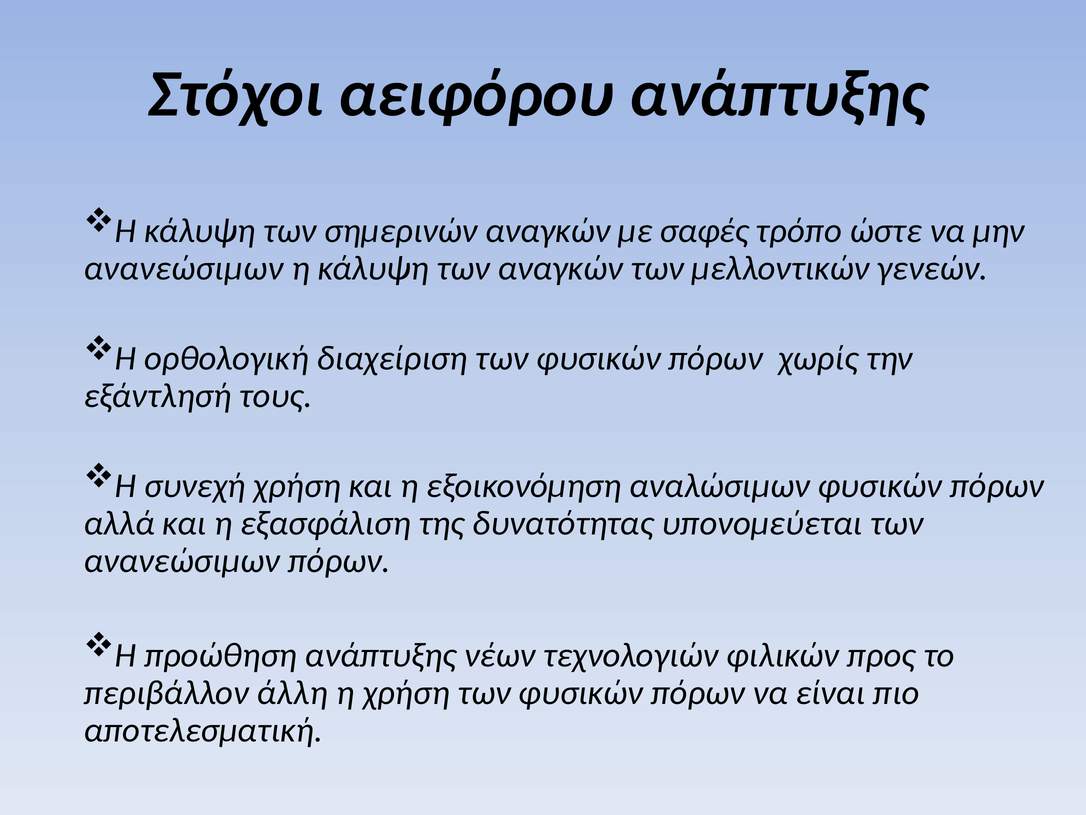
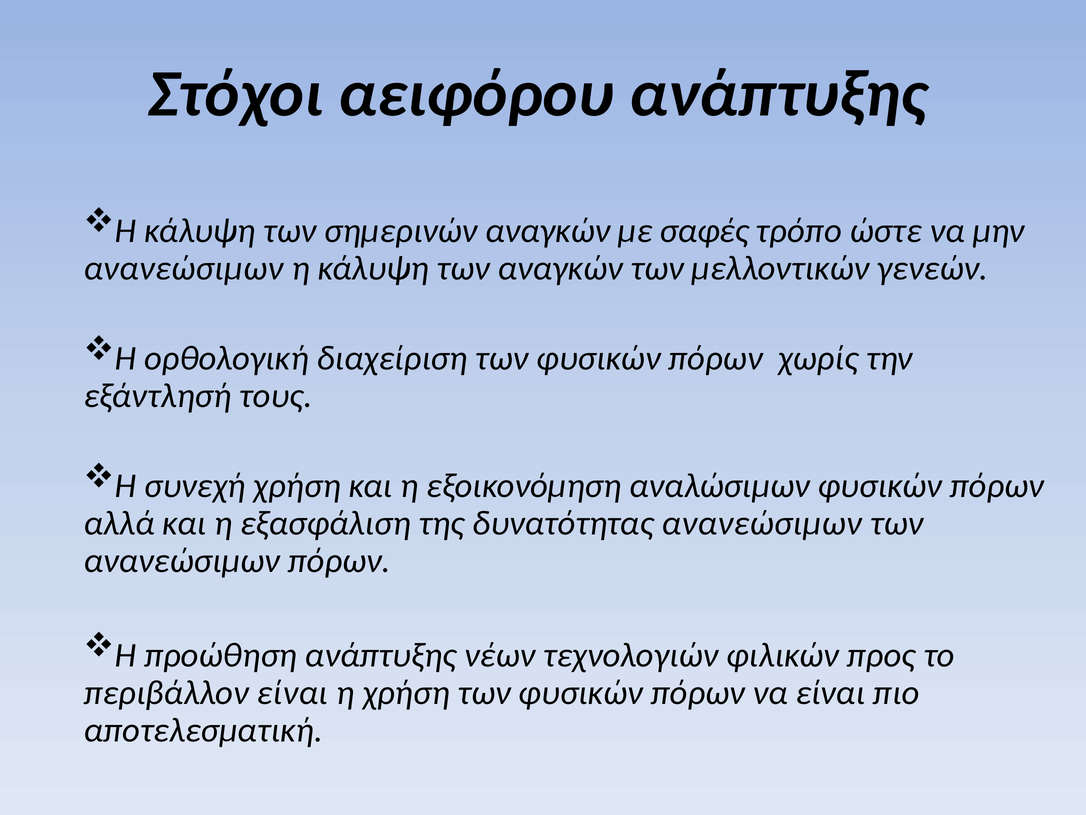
δυνατότητας υπονομεύεται: υπονομεύεται -> ανανεώσιμων (762, 523)
περιβάλλον άλλη: άλλη -> είναι (292, 692)
